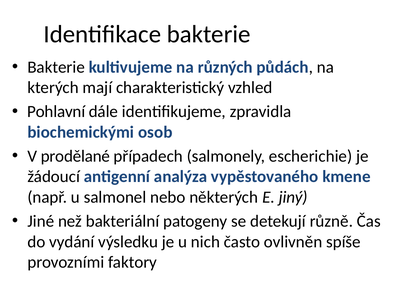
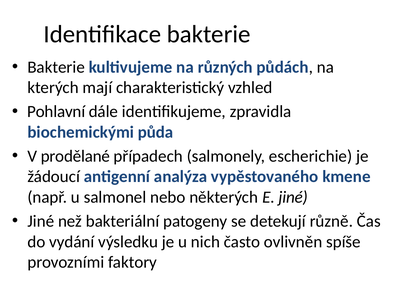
osob: osob -> půda (155, 132)
E jiný: jiný -> jiné (293, 197)
